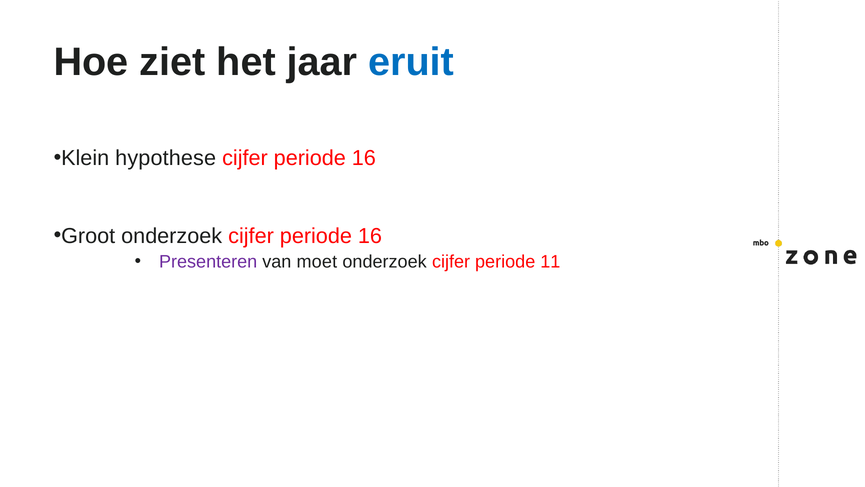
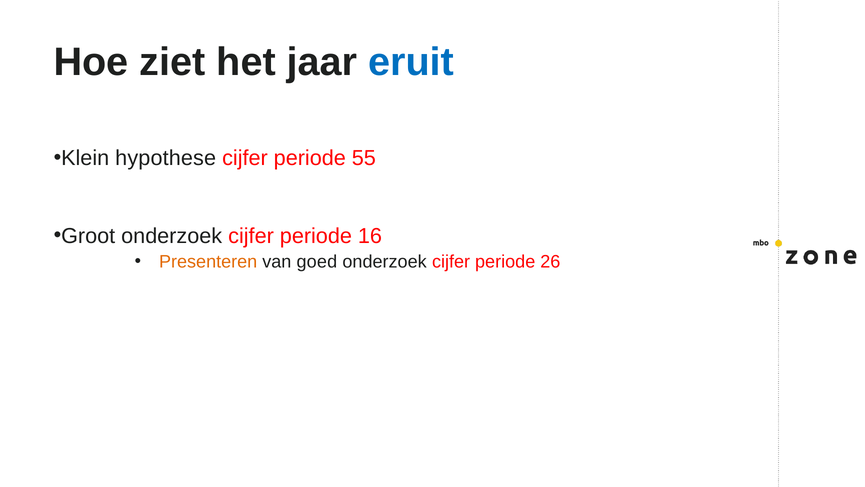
16: 16 -> 55 (364, 158)
Presenteren colour: purple -> orange (208, 261)
moet: moet -> goed (317, 261)
11: 11 -> 26 (550, 261)
